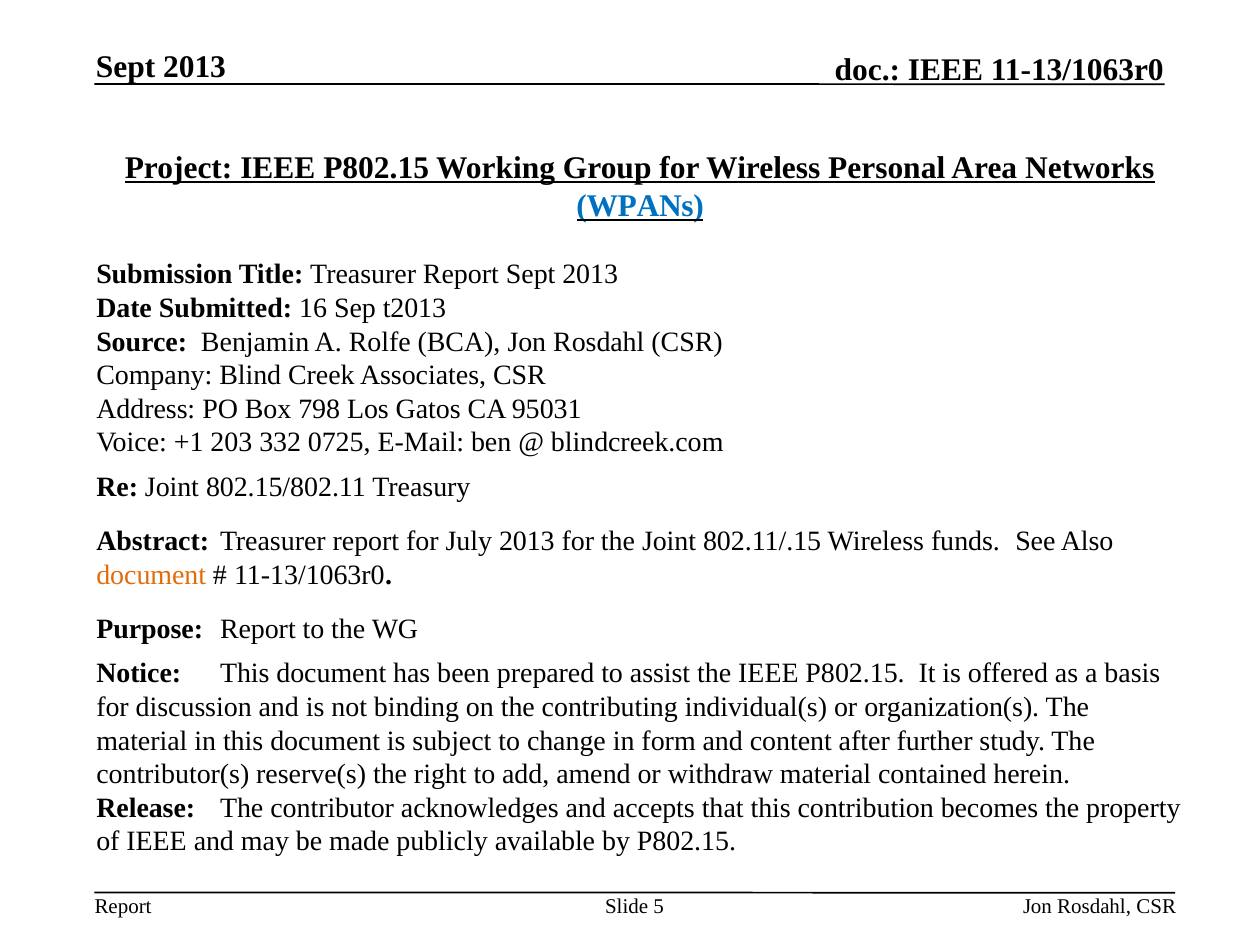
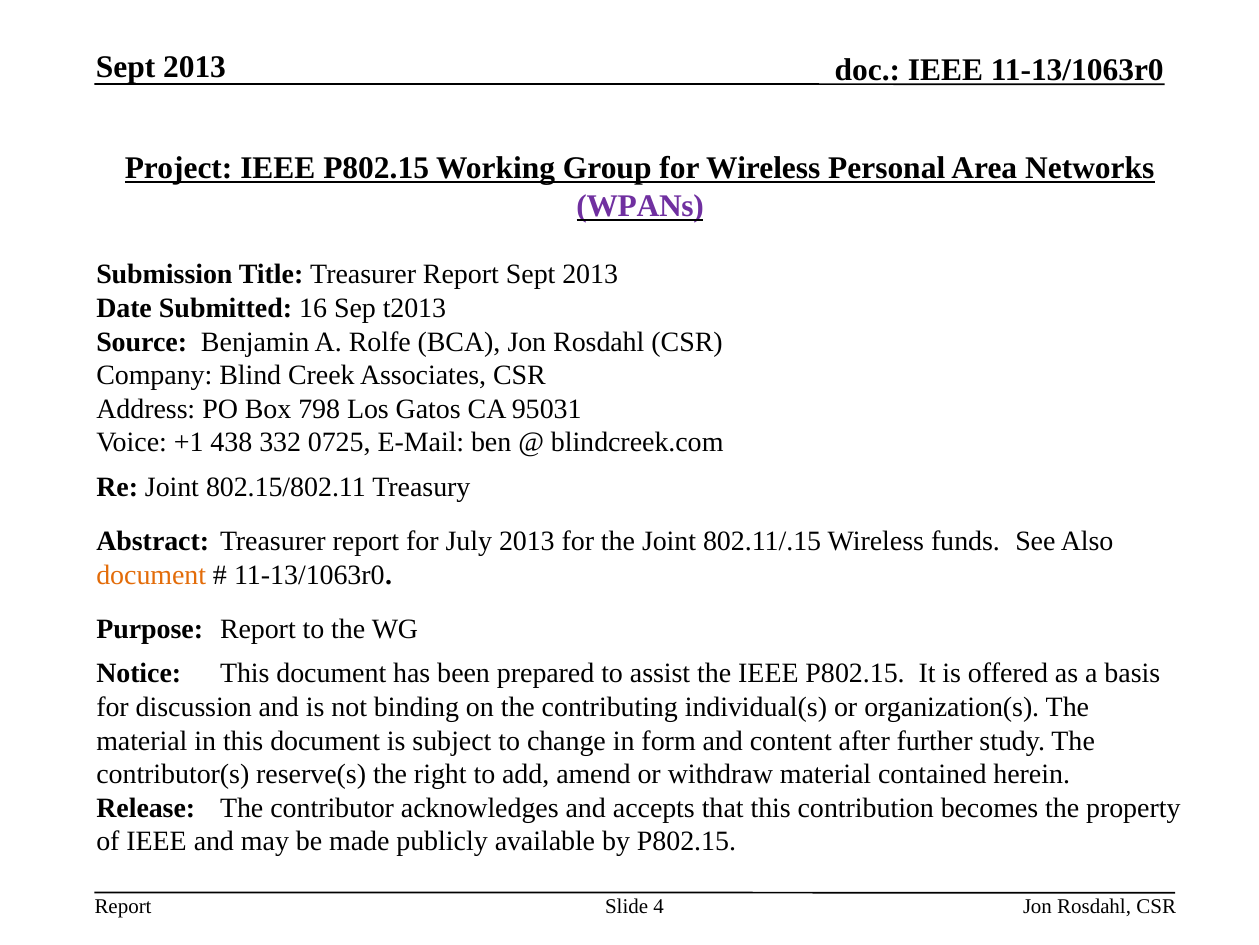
WPANs colour: blue -> purple (640, 206)
203: 203 -> 438 (231, 442)
5: 5 -> 4 (659, 906)
